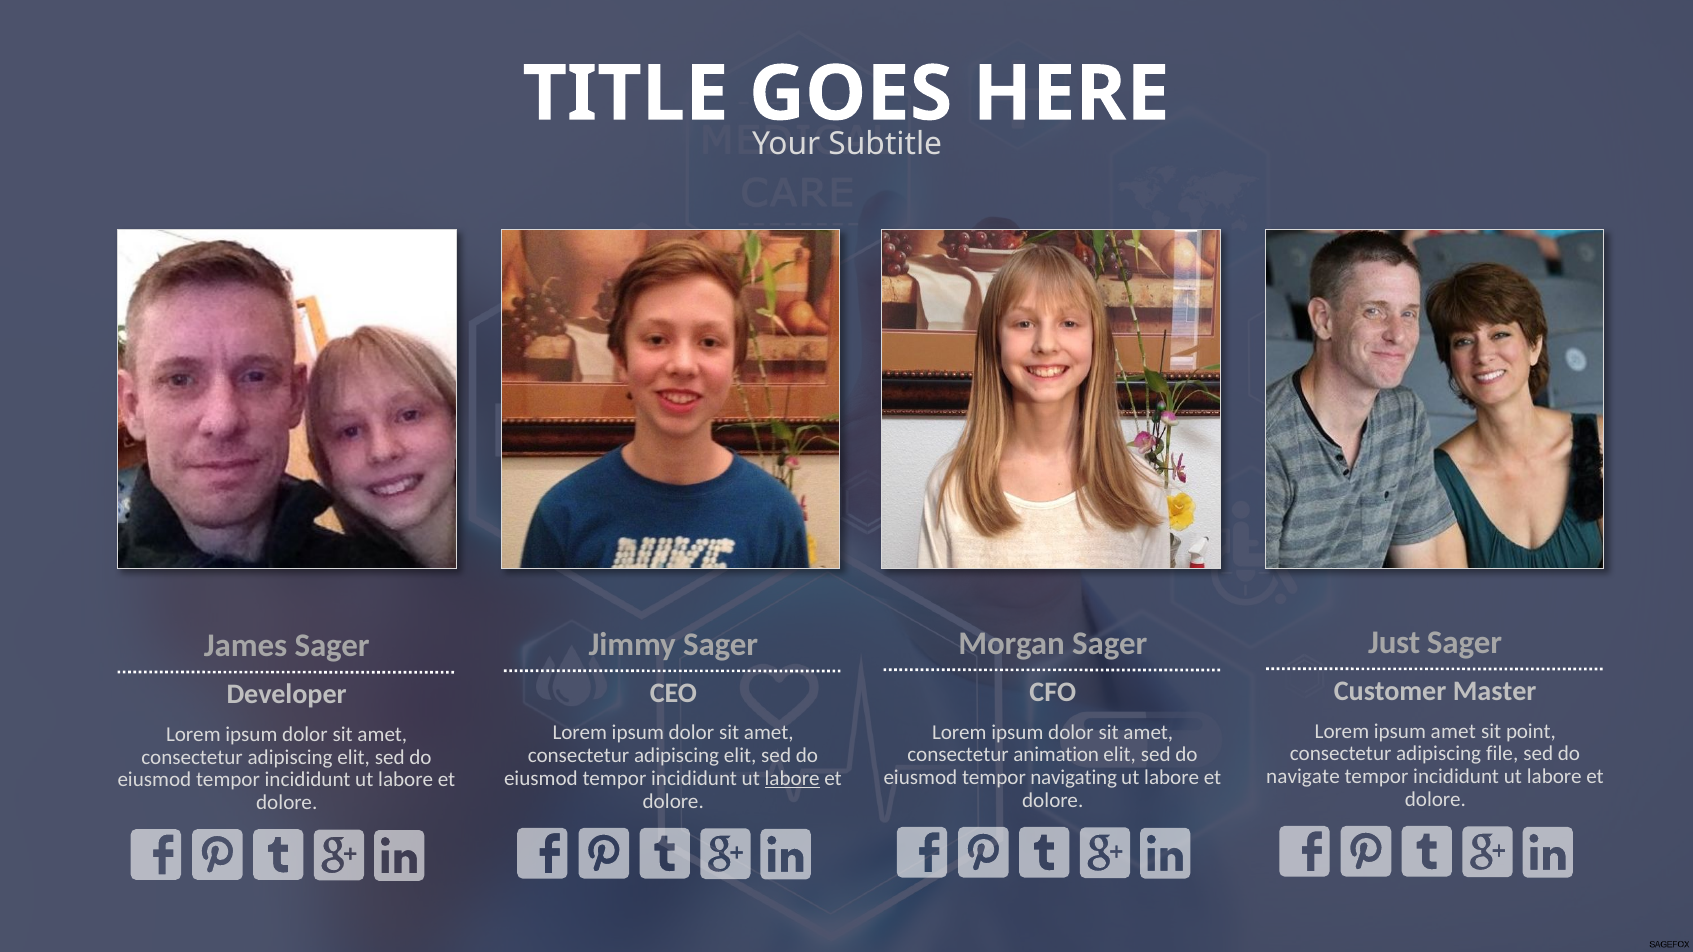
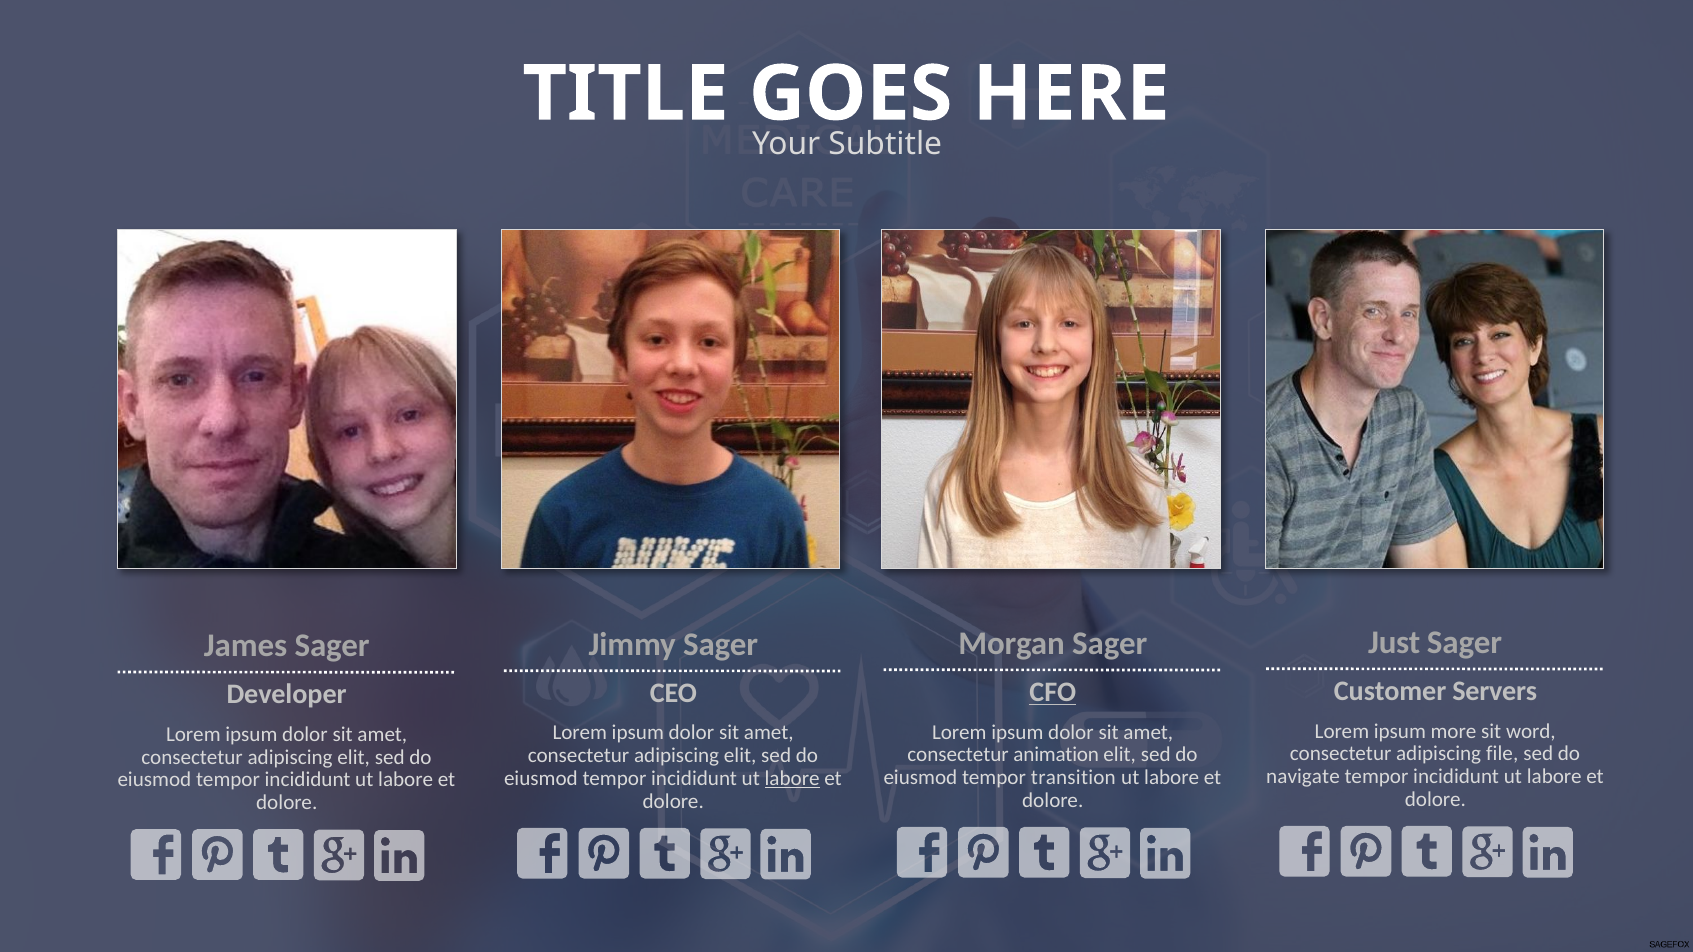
Master: Master -> Servers (1495, 692)
CFO underline: none -> present (1053, 692)
ipsum amet: amet -> more (1453, 731)
point: point -> word (1531, 731)
navigating: navigating -> transition (1073, 778)
